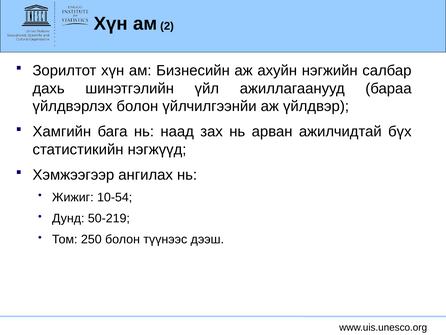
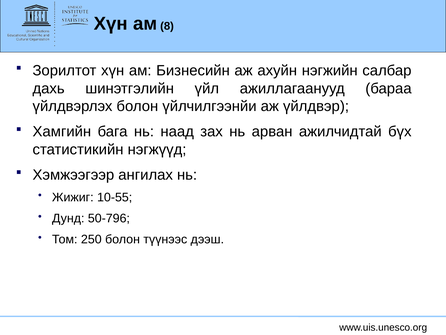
2: 2 -> 8 (167, 26)
10-54: 10-54 -> 10-55 (115, 197)
50-219: 50-219 -> 50-796 (109, 218)
